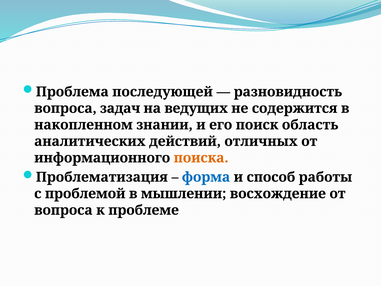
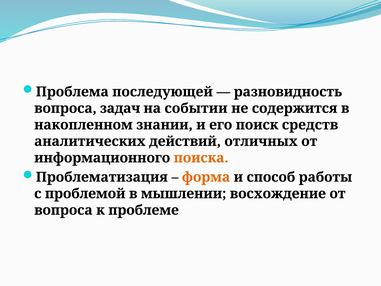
ведущих: ведущих -> событии (196, 108)
область: область -> средств (310, 125)
форма colour: blue -> orange (206, 177)
